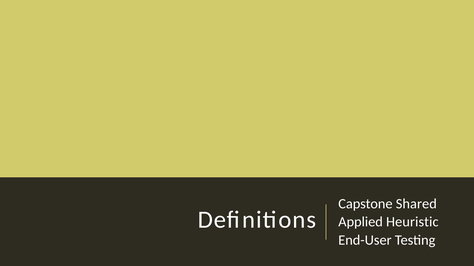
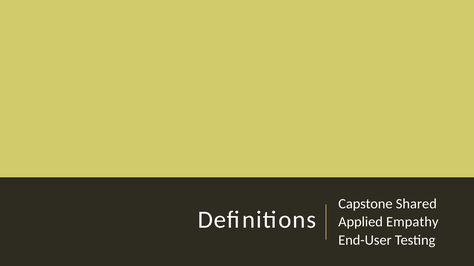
Heuristic: Heuristic -> Empathy (412, 222)
